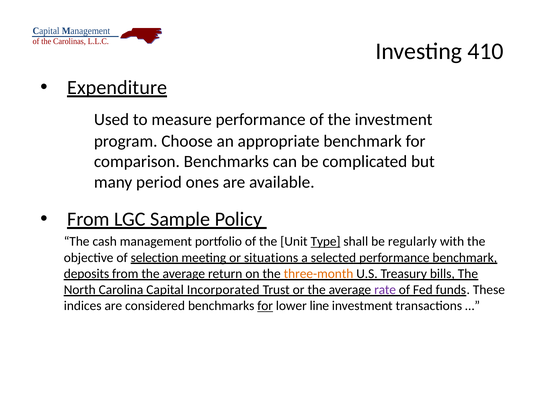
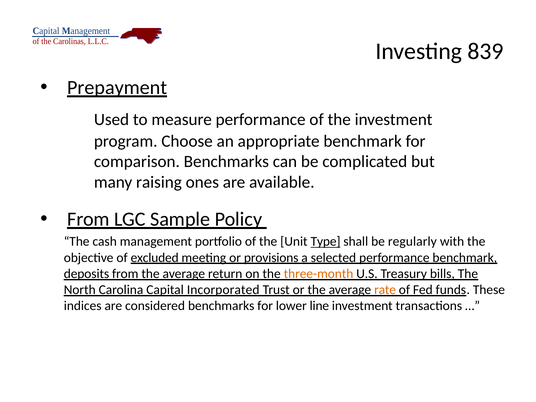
410: 410 -> 839 (486, 51)
Expenditure: Expenditure -> Prepayment (117, 88)
period: period -> raising (159, 182)
selection: selection -> excluded (155, 258)
situations: situations -> provisions (271, 258)
rate colour: purple -> orange (385, 290)
for underline: present -> none (265, 306)
